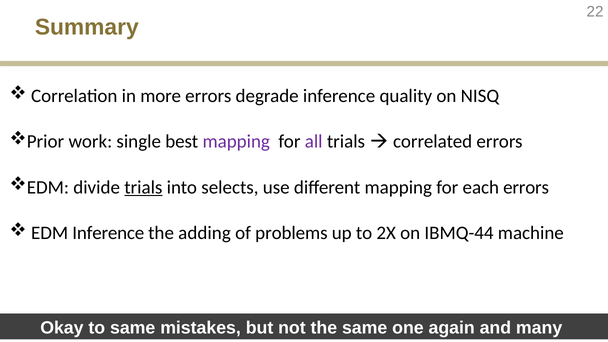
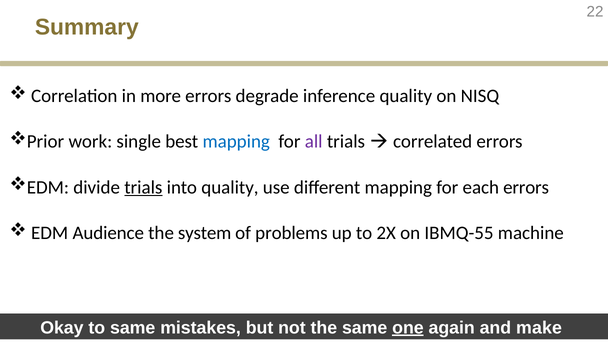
mapping colour: purple -> blue (236, 142)
into selects: selects -> quality (230, 187)
EDM Inference: Inference -> Audience (108, 233)
adding: adding -> system (205, 233)
IBMQ-44: IBMQ-44 -> IBMQ-55 (459, 233)
one underline: none -> present (408, 328)
many: many -> make (539, 328)
